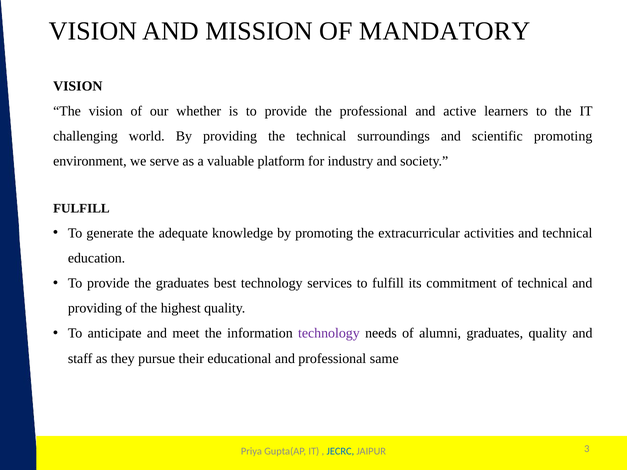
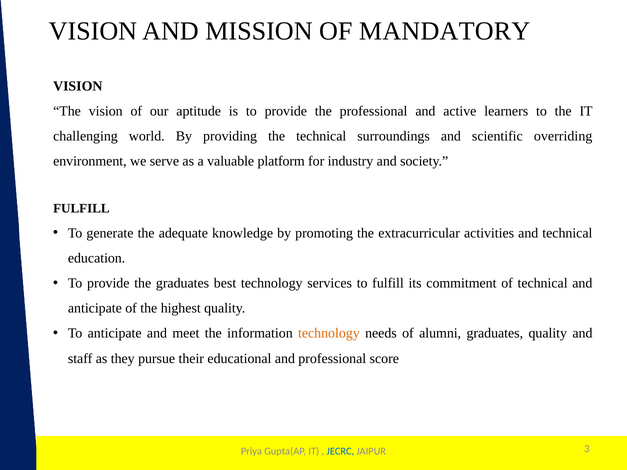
whether: whether -> aptitude (199, 111)
scientific promoting: promoting -> overriding (563, 136)
providing: providing -> anticipate (95, 309)
technology colour: purple -> orange (329, 334)
same: same -> score (384, 359)
